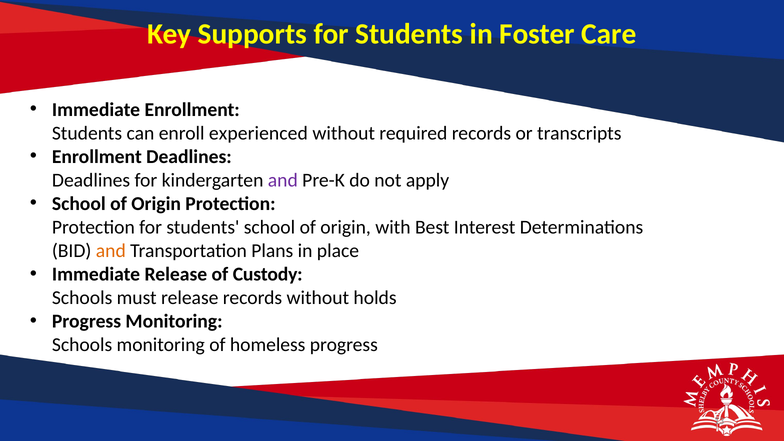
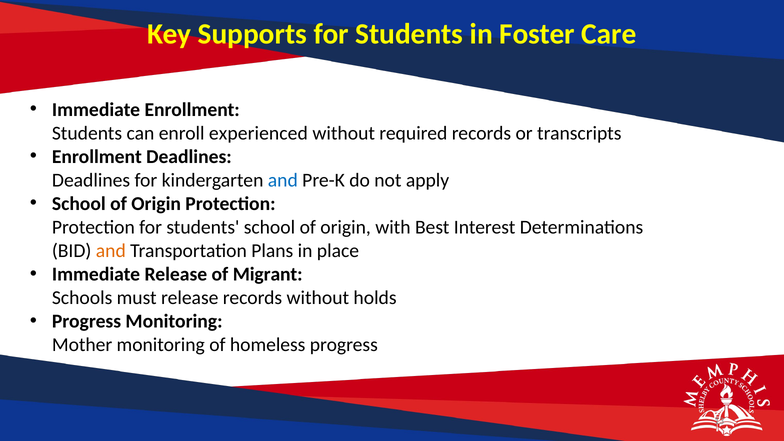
and colour: purple -> blue (283, 180)
Custody: Custody -> Migrant (268, 274)
Schools: Schools -> Mother (82, 345)
